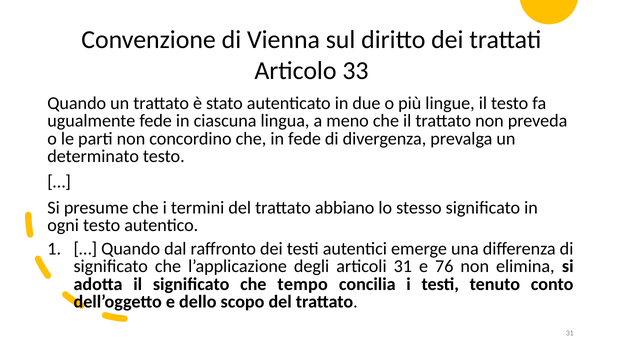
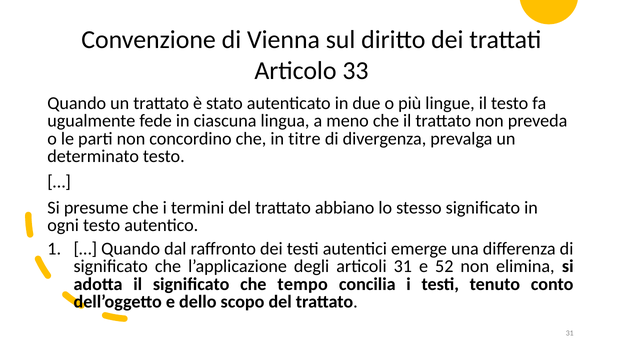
in fede: fede -> titre (304, 139)
76: 76 -> 52 (444, 267)
